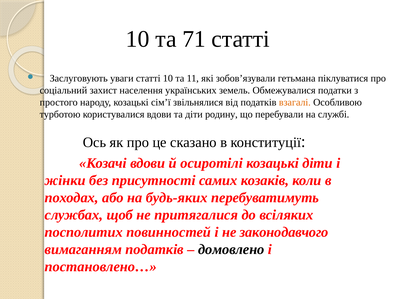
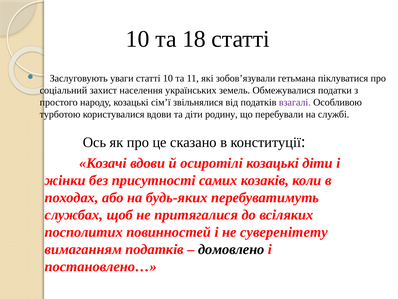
71: 71 -> 18 (194, 39)
взагалі colour: orange -> purple (295, 102)
законодавчого: законодавчого -> суверенітету (284, 232)
